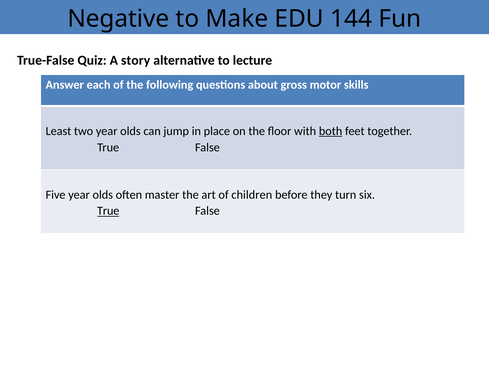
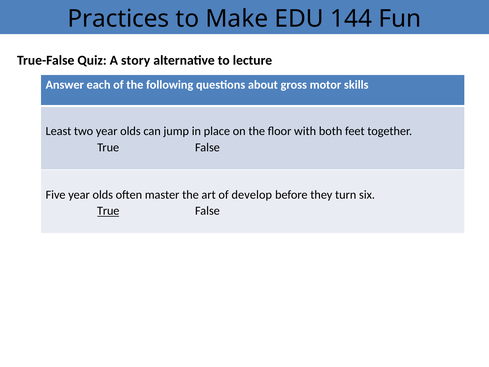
Negative: Negative -> Practices (118, 19)
both underline: present -> none (331, 131)
children: children -> develop (252, 195)
